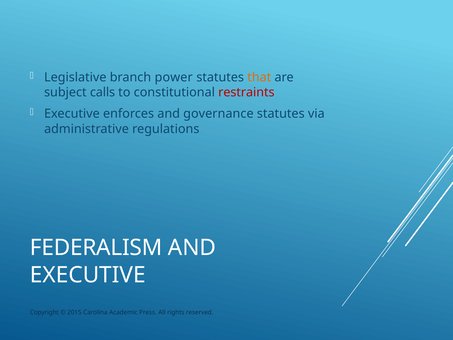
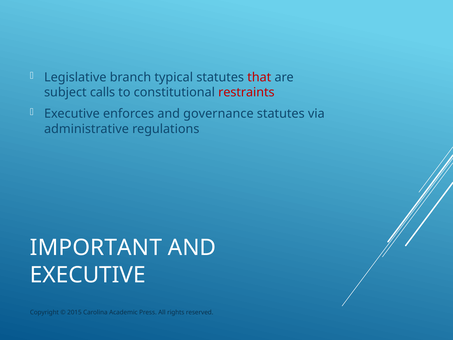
power: power -> typical (174, 77)
that colour: orange -> red (259, 77)
FEDERALISM: FEDERALISM -> IMPORTANT (96, 248)
